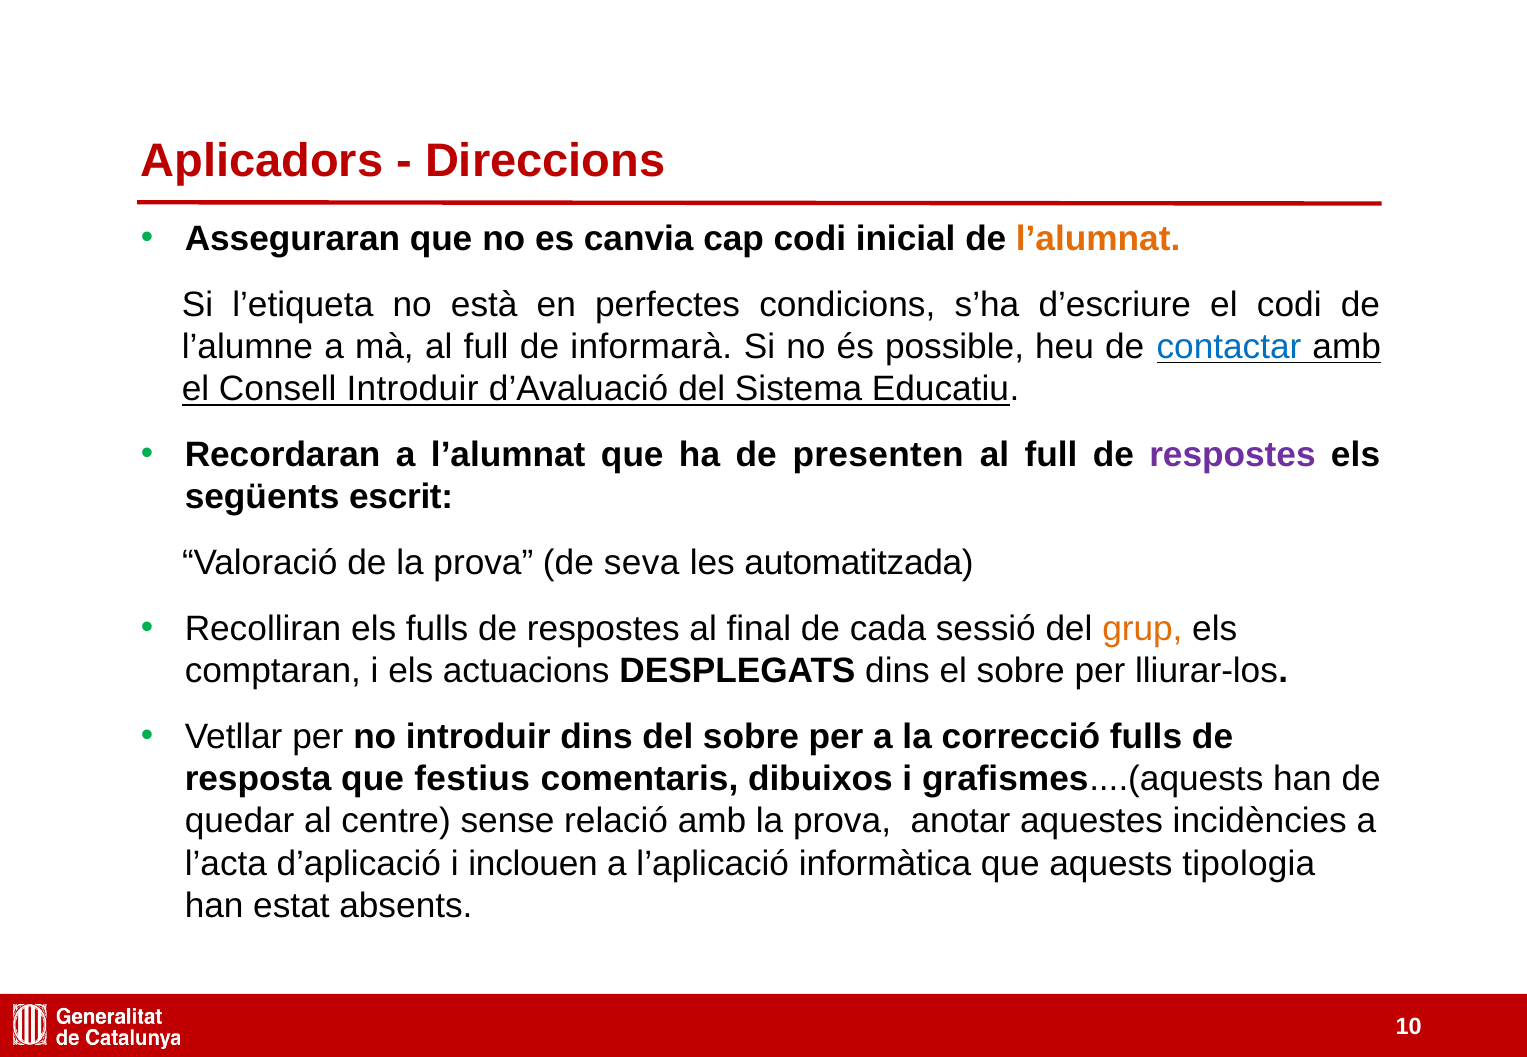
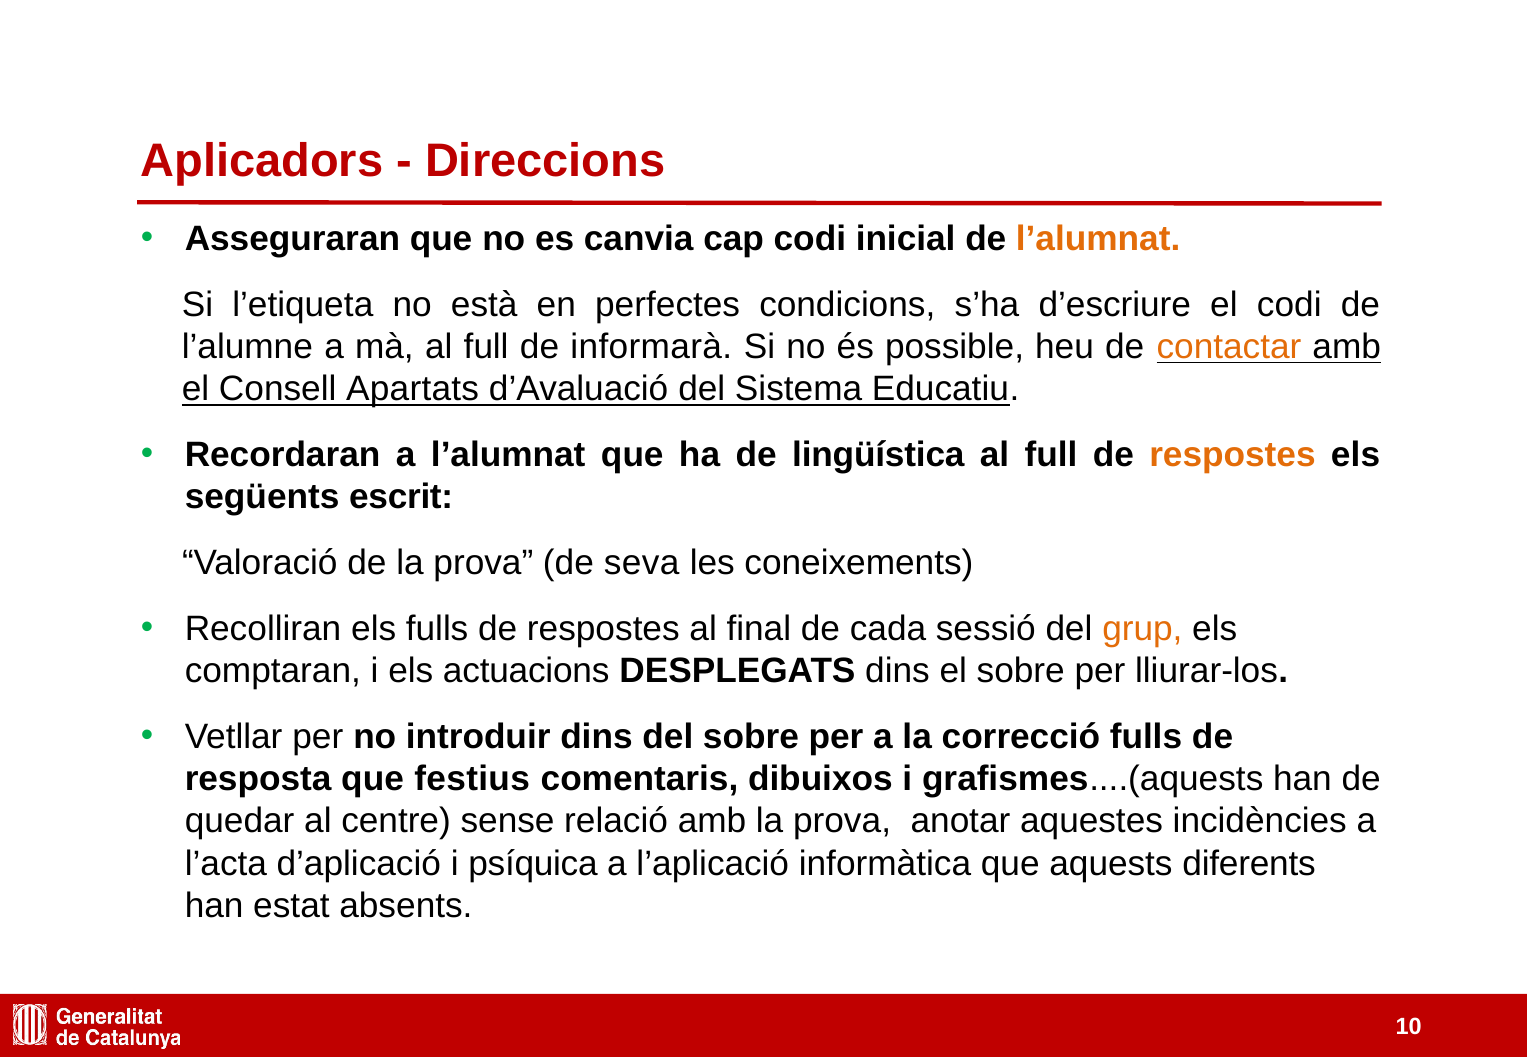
contactar colour: blue -> orange (1229, 347)
Consell Introduir: Introduir -> Apartats (413, 389)
presenten: presenten -> lingüística (878, 455)
respostes colour: purple -> orange (1232, 455)
automatitzada: automatitzada -> coneixements (859, 563)
inclouen: inclouen -> psíquica (533, 864)
tipologia: tipologia -> diferents (1249, 864)
